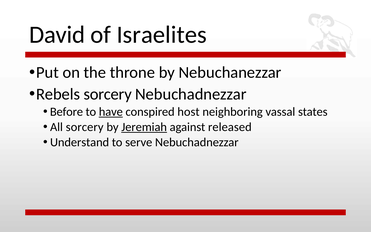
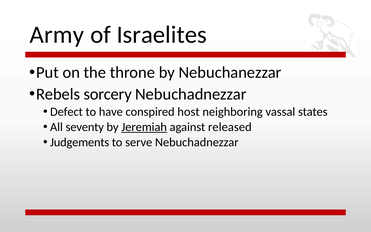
David: David -> Army (57, 35)
Before: Before -> Defect (66, 112)
have underline: present -> none (111, 112)
All sorcery: sorcery -> seventy (85, 127)
Understand: Understand -> Judgements (80, 142)
